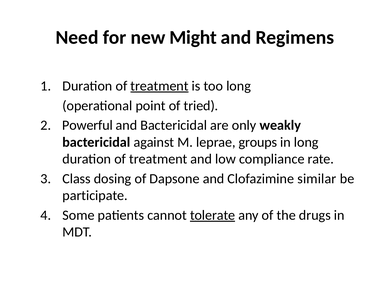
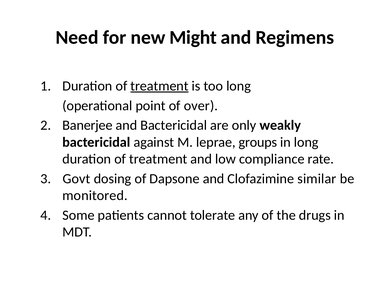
tried: tried -> over (201, 106)
Powerful: Powerful -> Banerjee (87, 126)
Class: Class -> Govt (76, 179)
participate: participate -> monitored (95, 196)
tolerate underline: present -> none (213, 216)
